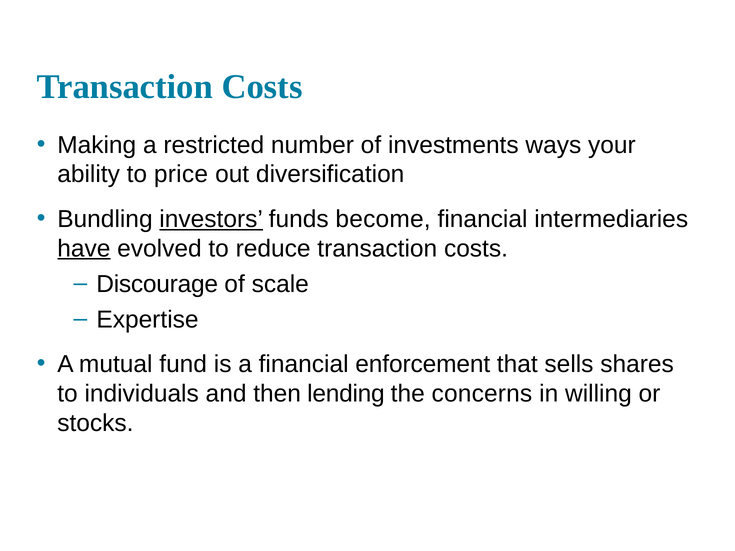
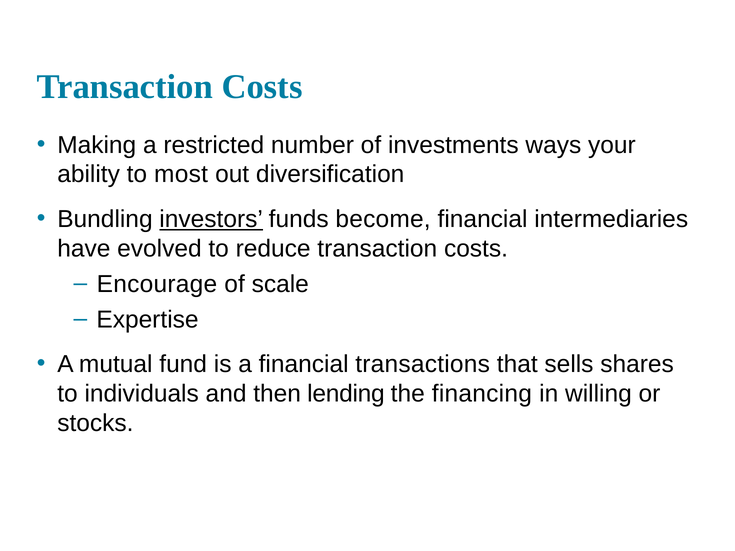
price: price -> most (181, 174)
have underline: present -> none (84, 249)
Discourage: Discourage -> Encourage (157, 284)
enforcement: enforcement -> transactions (423, 364)
concerns: concerns -> financing (482, 394)
